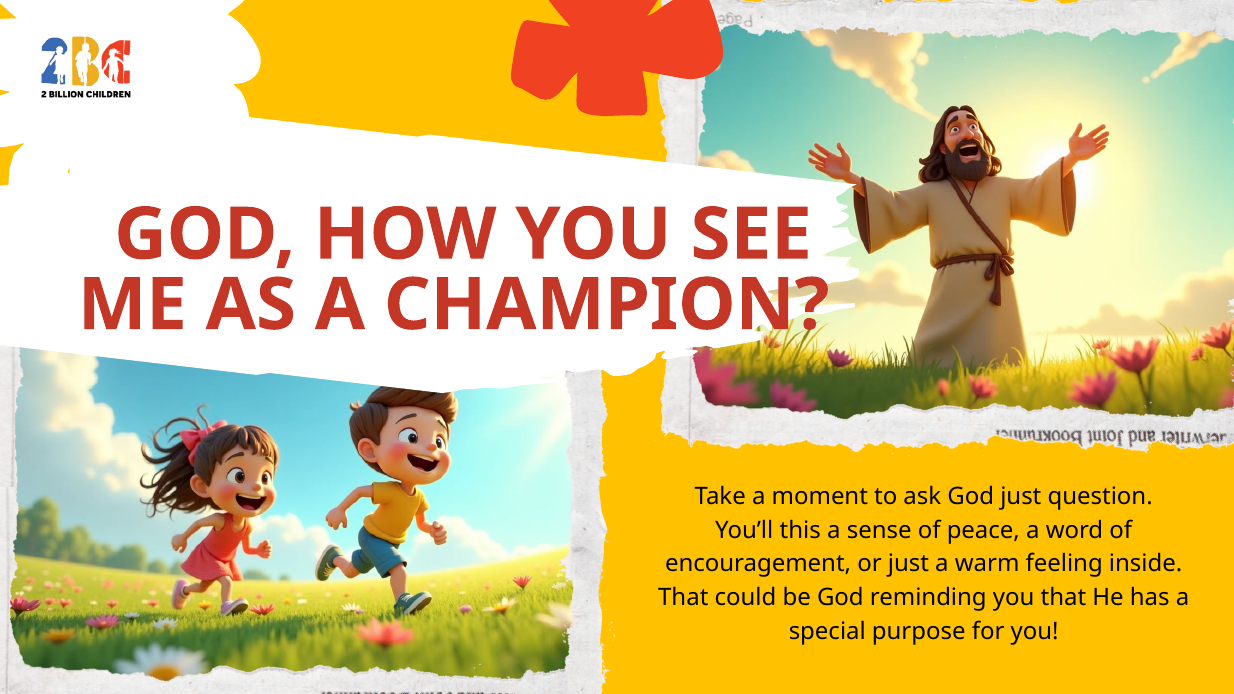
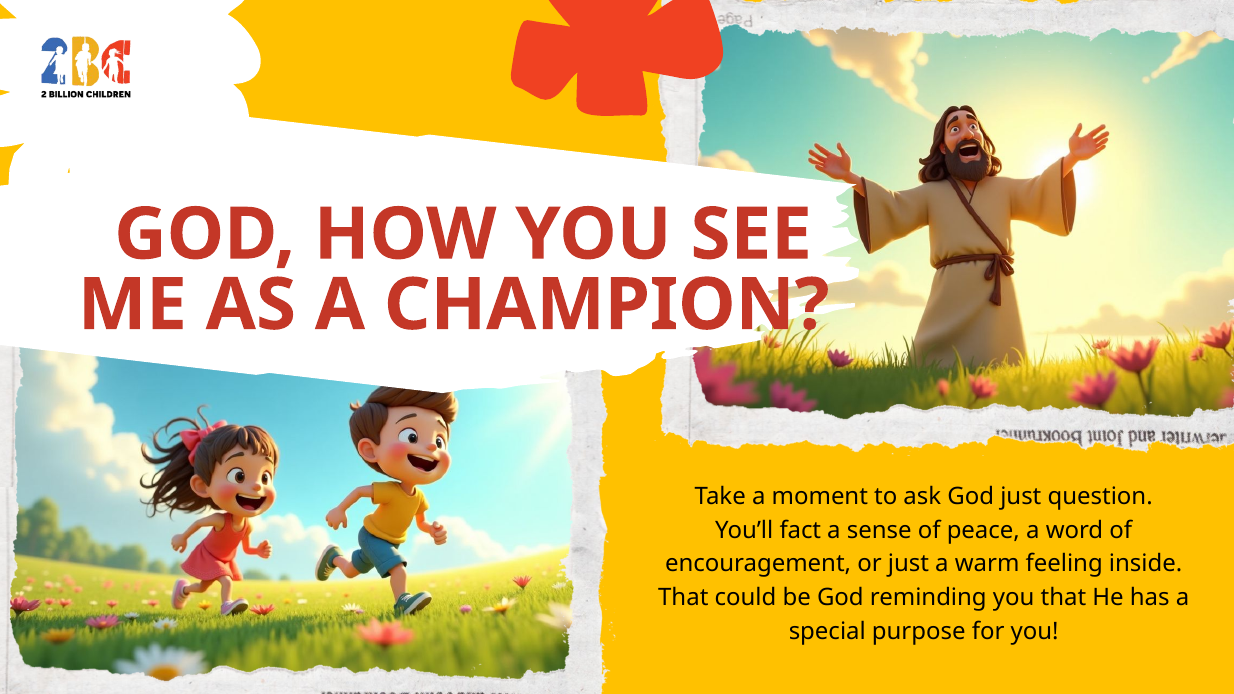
this: this -> fact (800, 530)
